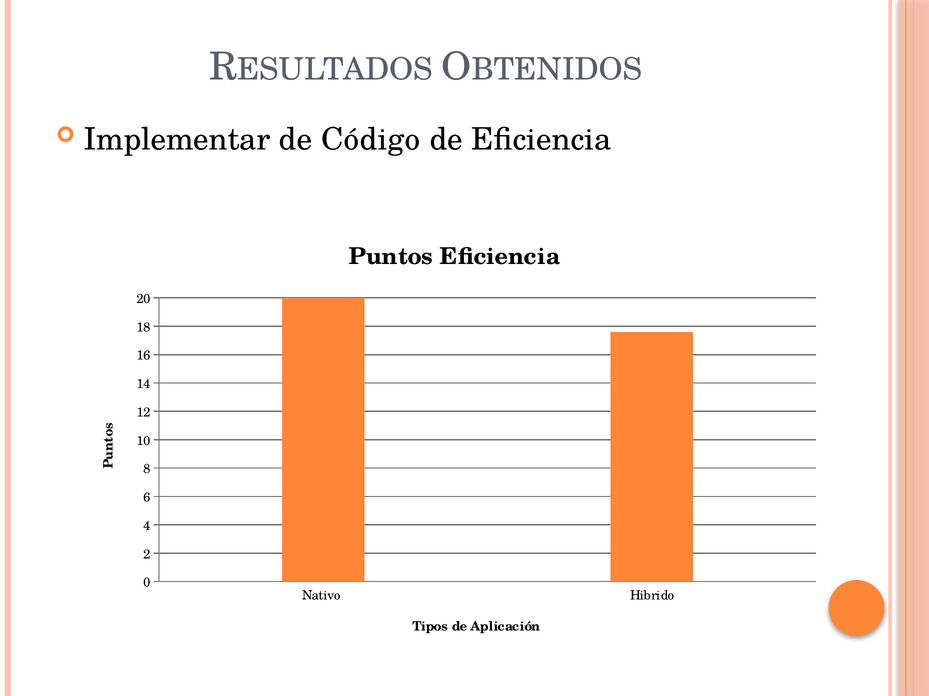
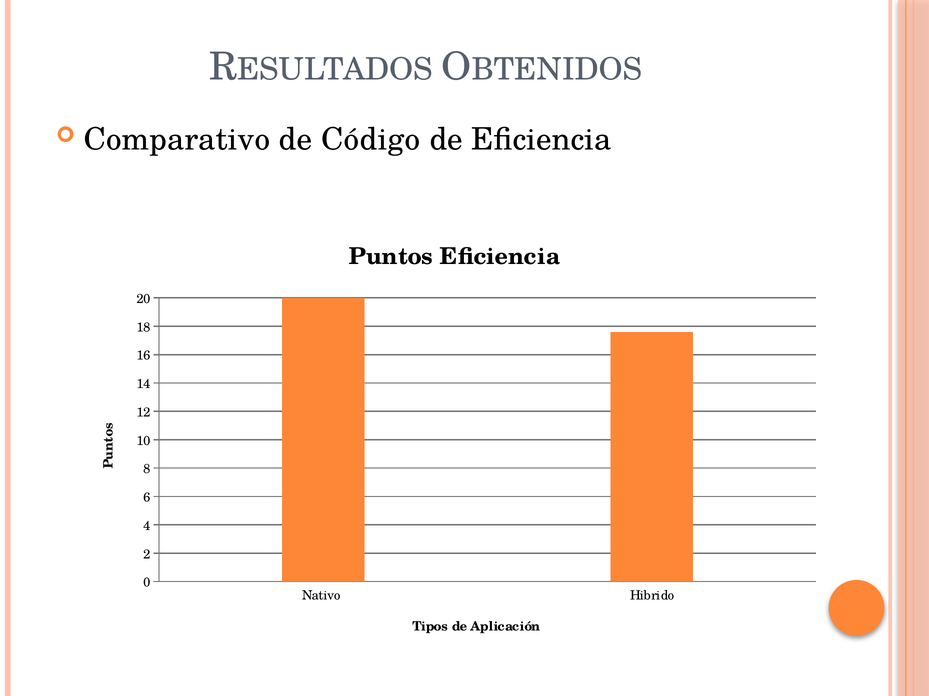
Implementar: Implementar -> Comparativo (177, 140)
